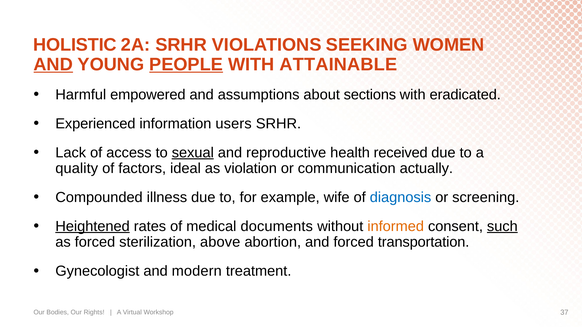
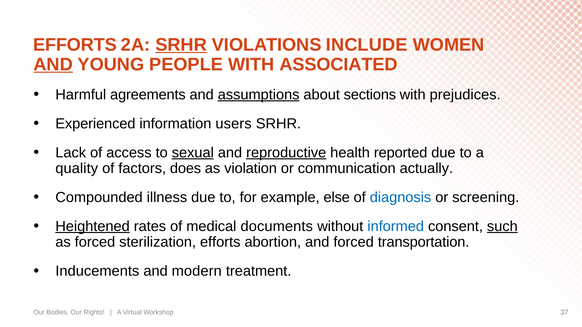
HOLISTIC: HOLISTIC -> EFFORTS (75, 45)
SRHR underline: none -> present (181, 45)
SEEKING: SEEKING -> INCLUDE (367, 45)
PEOPLE underline: present -> none (186, 64)
ATTAINABLE: ATTAINABLE -> ASSOCIATED (339, 64)
empowered: empowered -> agreements (148, 95)
assumptions underline: none -> present (259, 95)
eradicated: eradicated -> prejudices (465, 95)
reproductive underline: none -> present (286, 153)
received: received -> reported (401, 153)
ideal: ideal -> does (186, 169)
wife: wife -> else (337, 198)
informed colour: orange -> blue (396, 227)
sterilization above: above -> efforts (220, 242)
Gynecologist: Gynecologist -> Inducements (97, 271)
